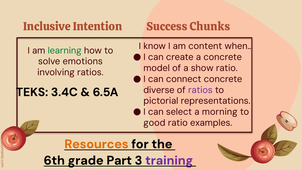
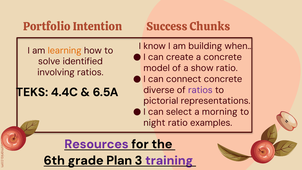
Inclusive: Inclusive -> Portfolio (47, 26)
content: content -> building (205, 46)
learning colour: green -> orange (65, 50)
emotions: emotions -> identified (83, 61)
3.4C: 3.4C -> 4.4C (64, 92)
good: good -> night (154, 123)
Resources colour: orange -> purple (96, 144)
Part: Part -> Plan (119, 160)
